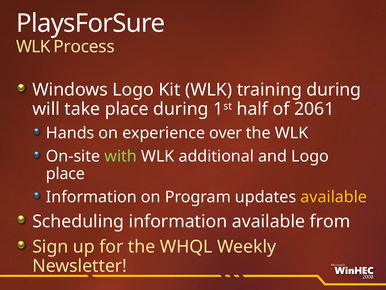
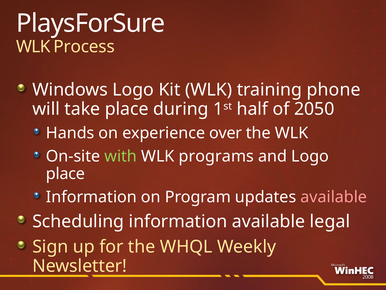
training during: during -> phone (334, 90)
2061: 2061 -> 2050 (314, 109)
additional: additional -> programs (216, 156)
available colour: yellow -> pink (334, 197)
from: from -> legal (330, 221)
